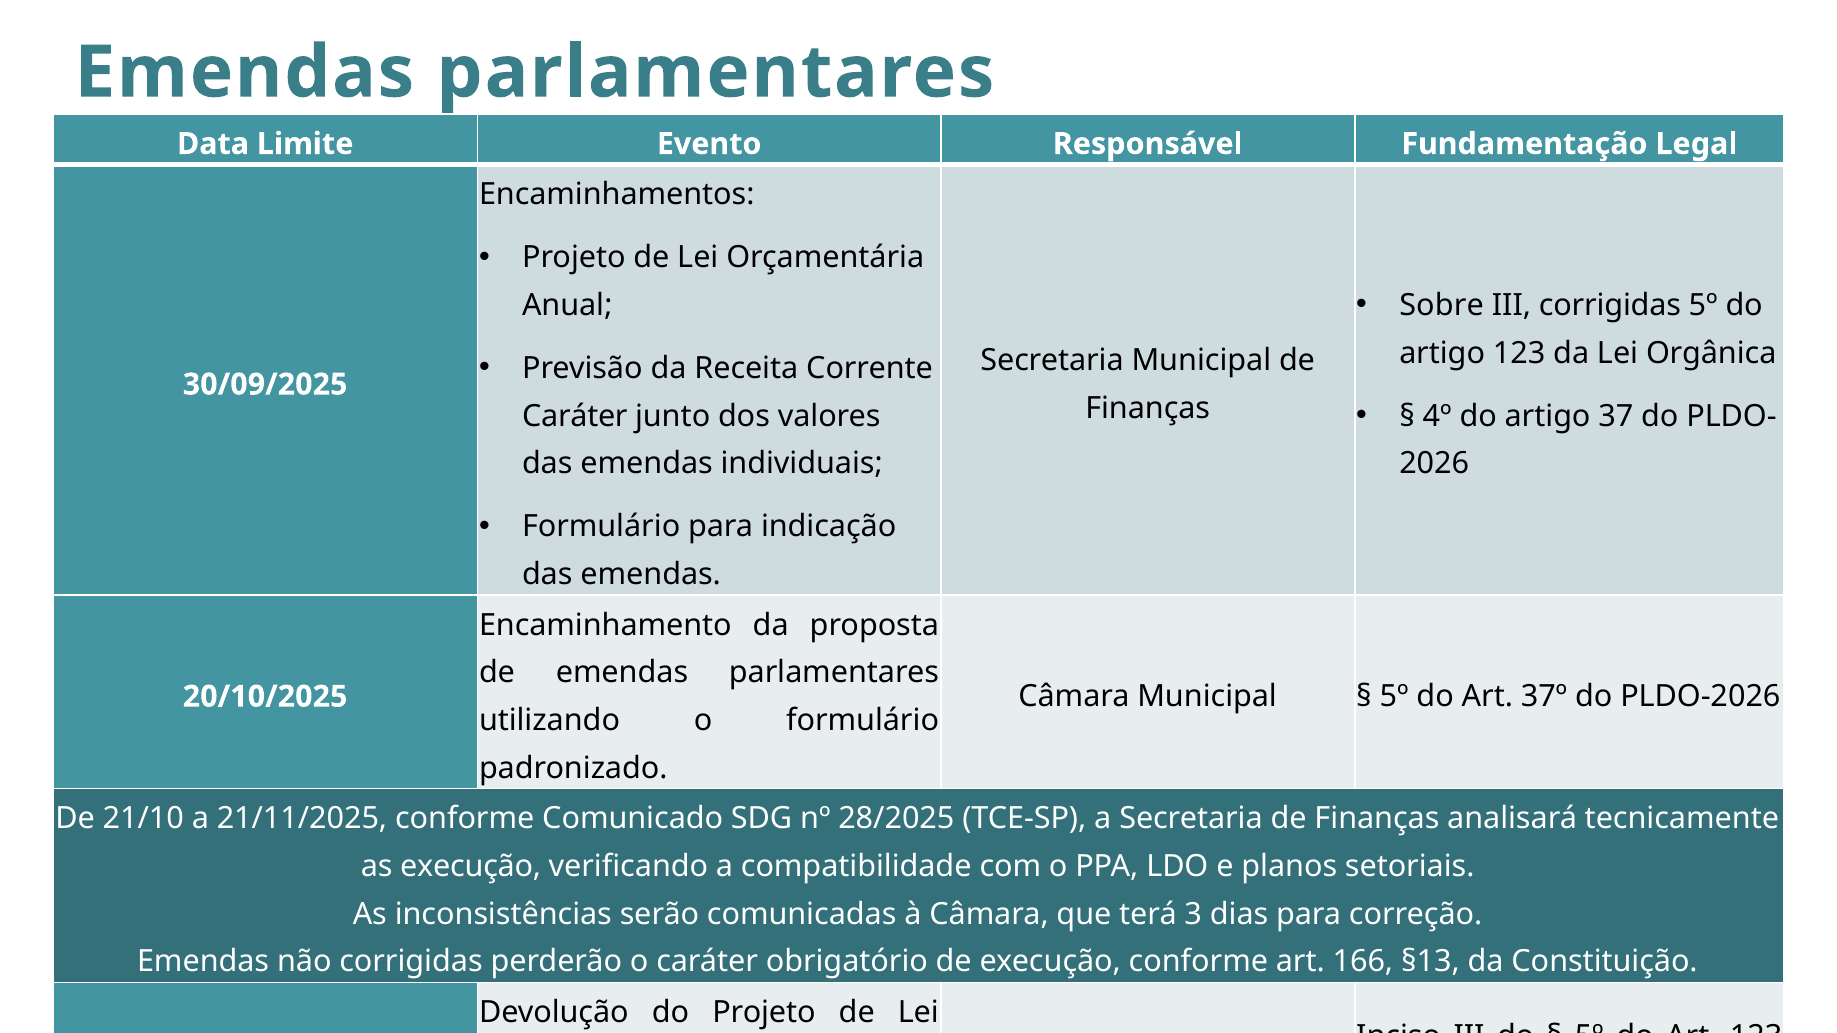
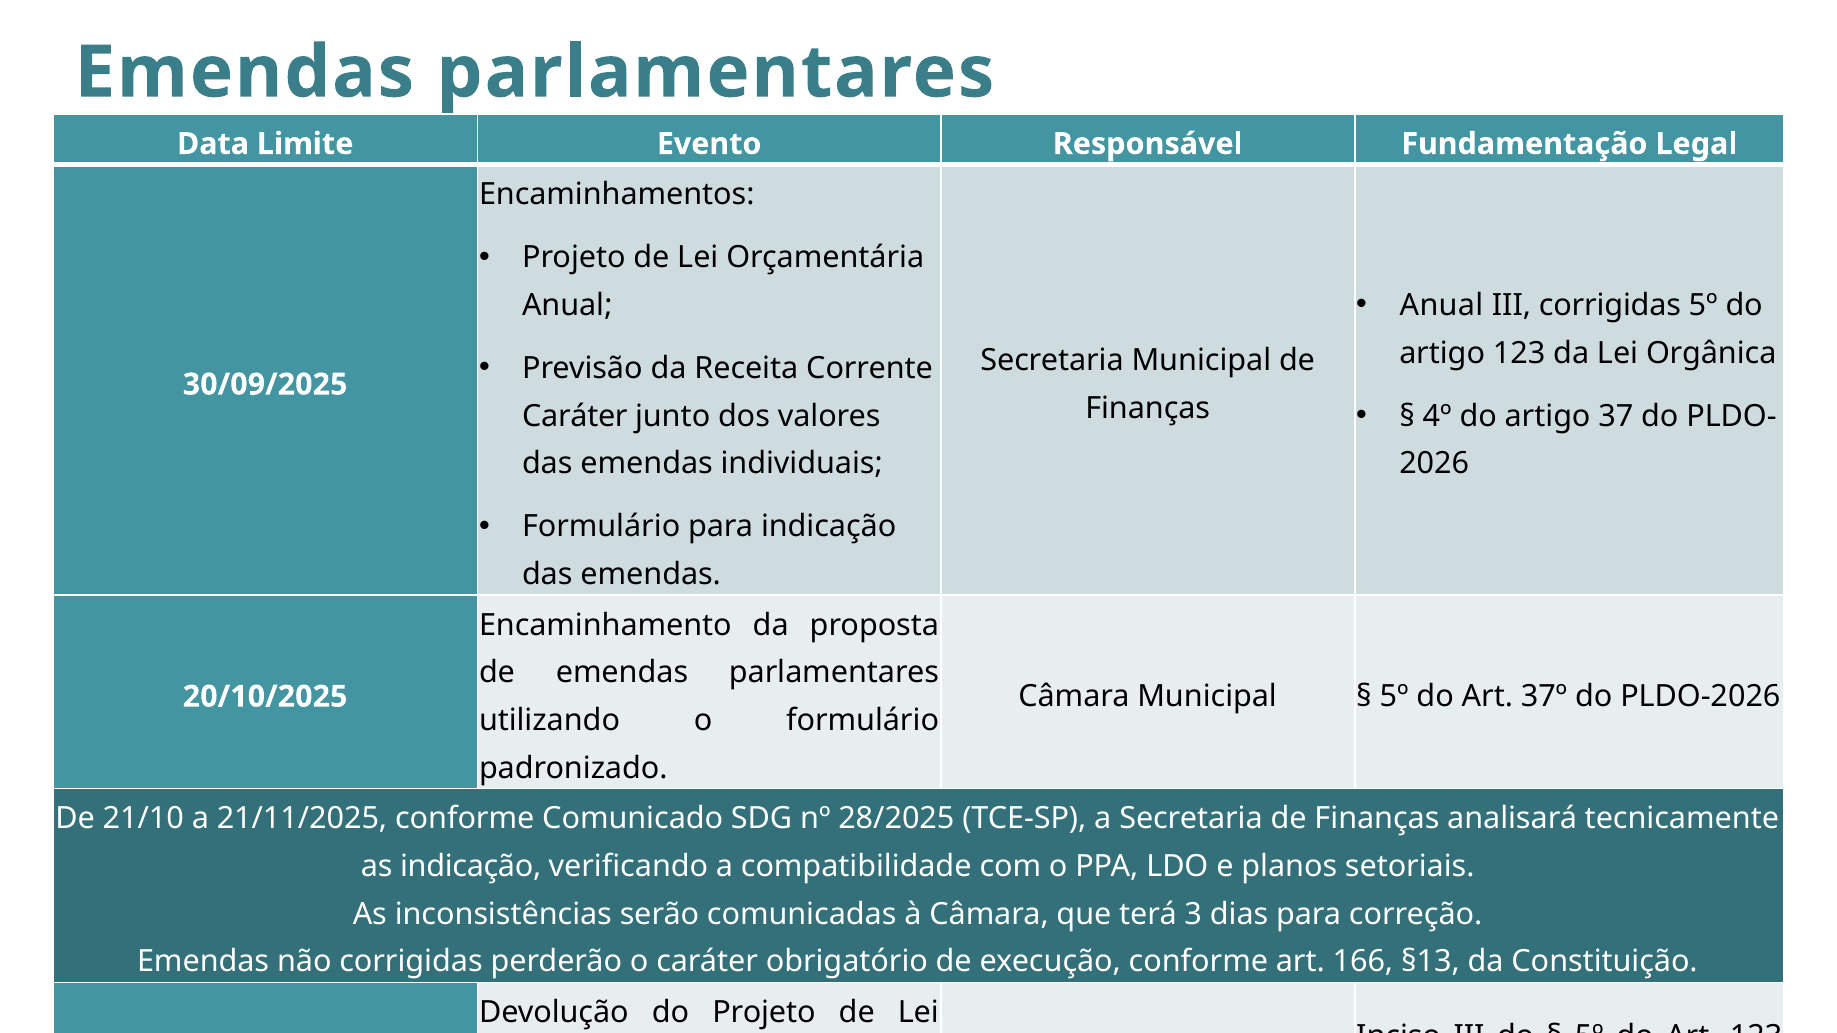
Sobre: Sobre -> Anual (1442, 305)
as execução: execução -> indicação (471, 867)
